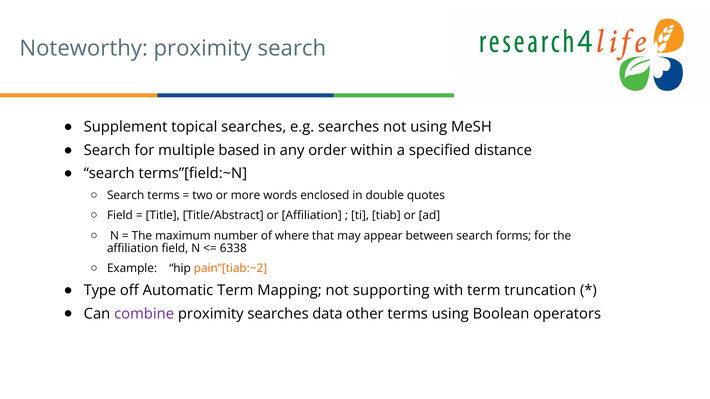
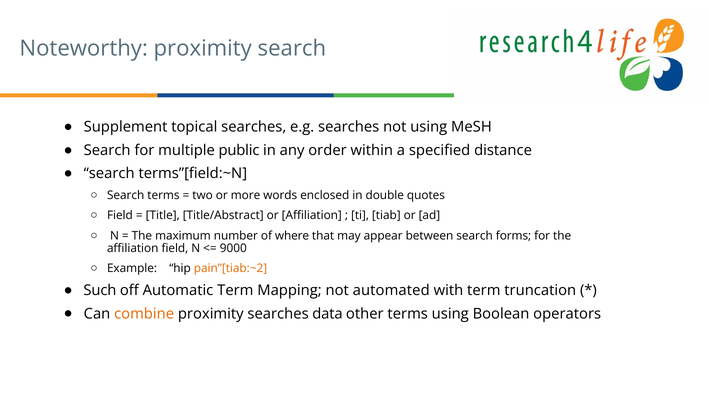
based: based -> public (239, 150)
6338: 6338 -> 9000 (233, 249)
Type: Type -> Such (100, 291)
supporting: supporting -> automated (391, 291)
combine colour: purple -> orange (144, 314)
